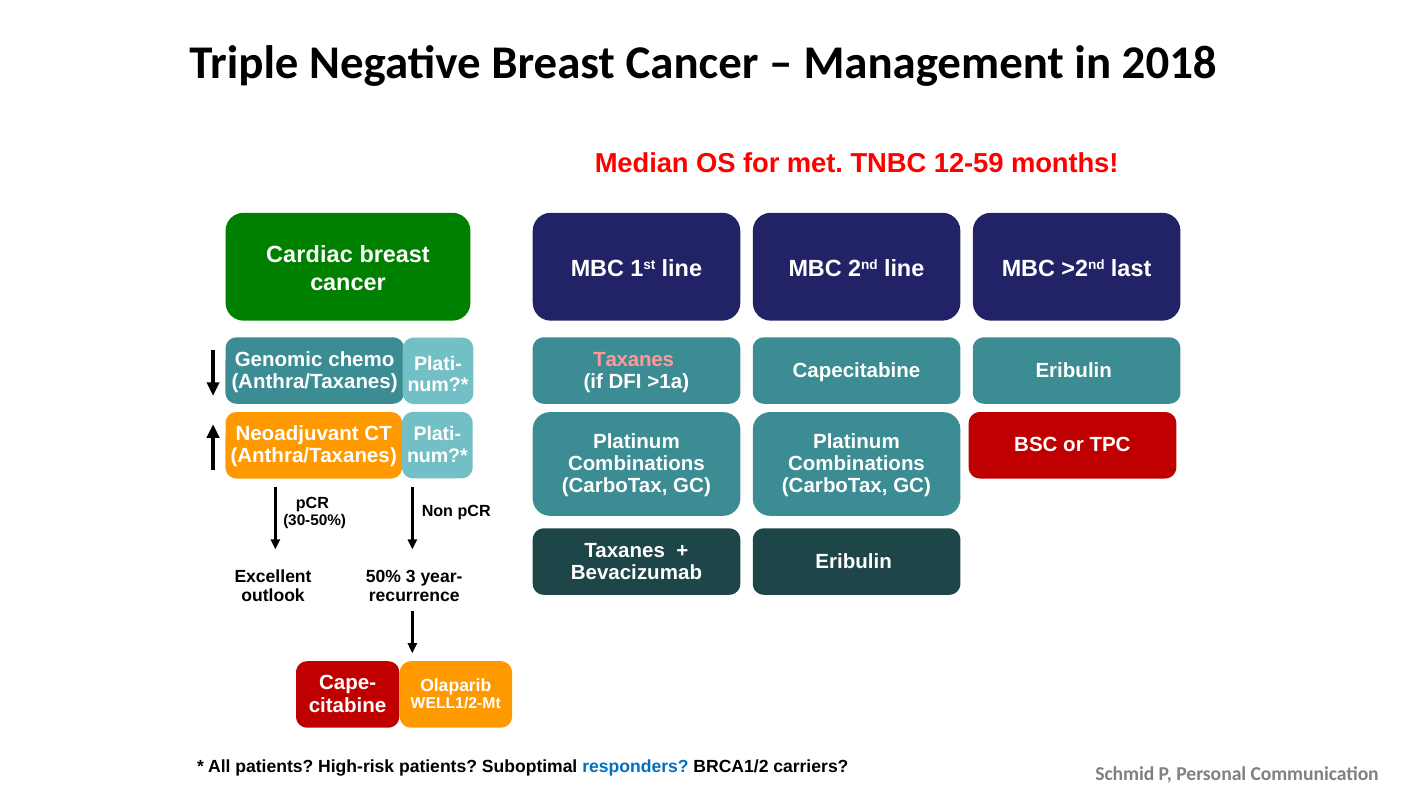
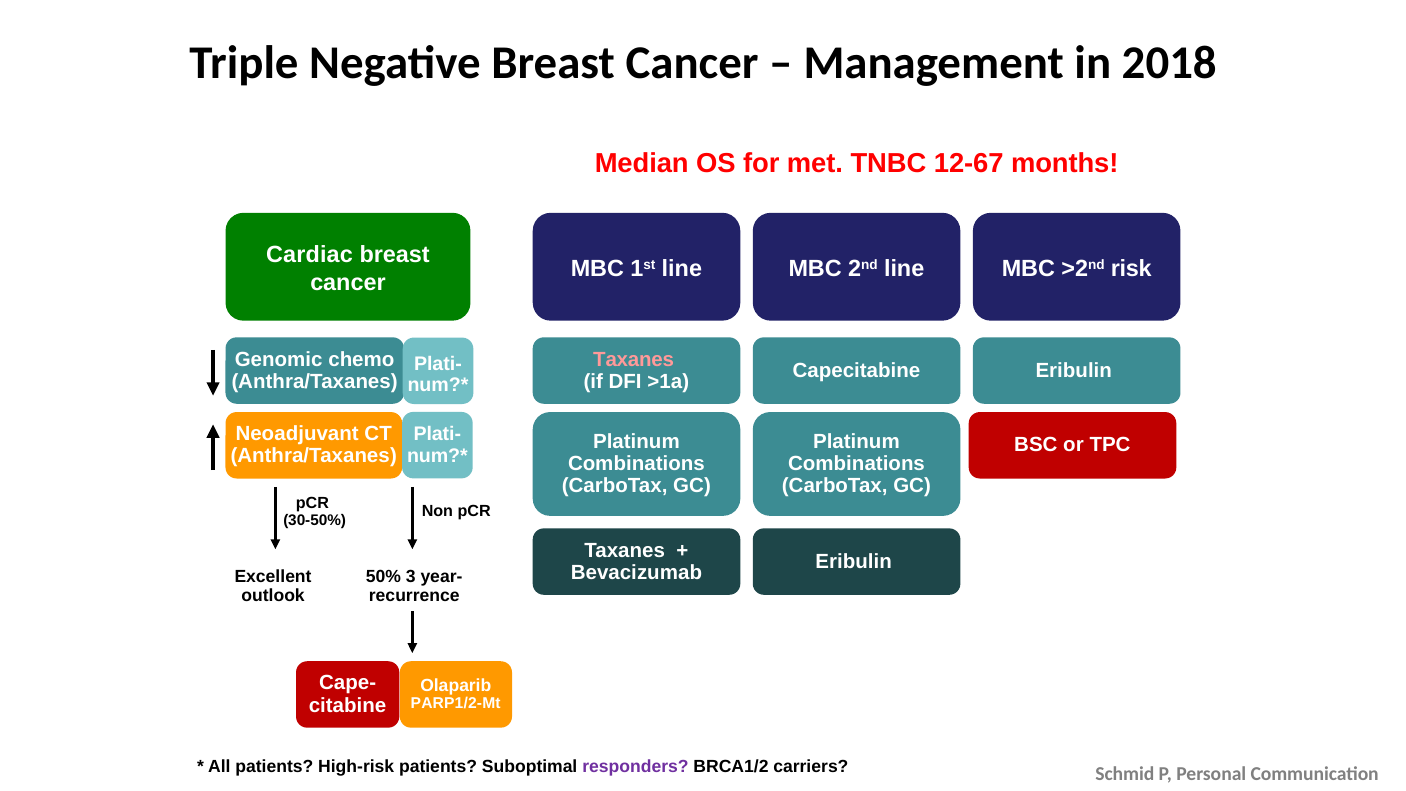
12-59: 12-59 -> 12-67 (969, 163)
last: last -> risk (1131, 268)
WELL1/2-Mt: WELL1/2-Mt -> PARP1/2-Mt (456, 704)
responders colour: blue -> purple (635, 767)
